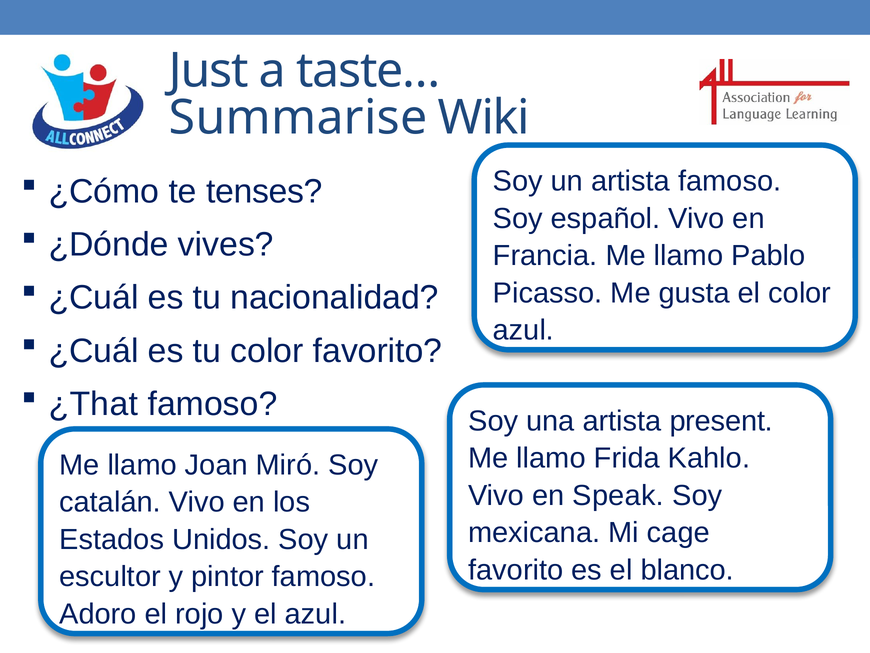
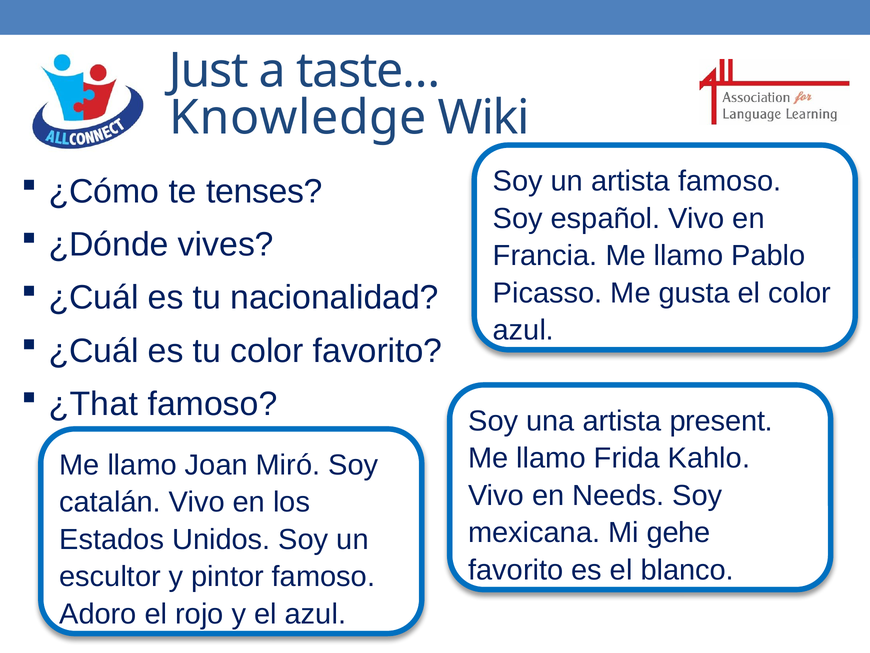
Summarise: Summarise -> Knowledge (298, 118)
Speak: Speak -> Needs (618, 495)
cage: cage -> gehe (678, 532)
